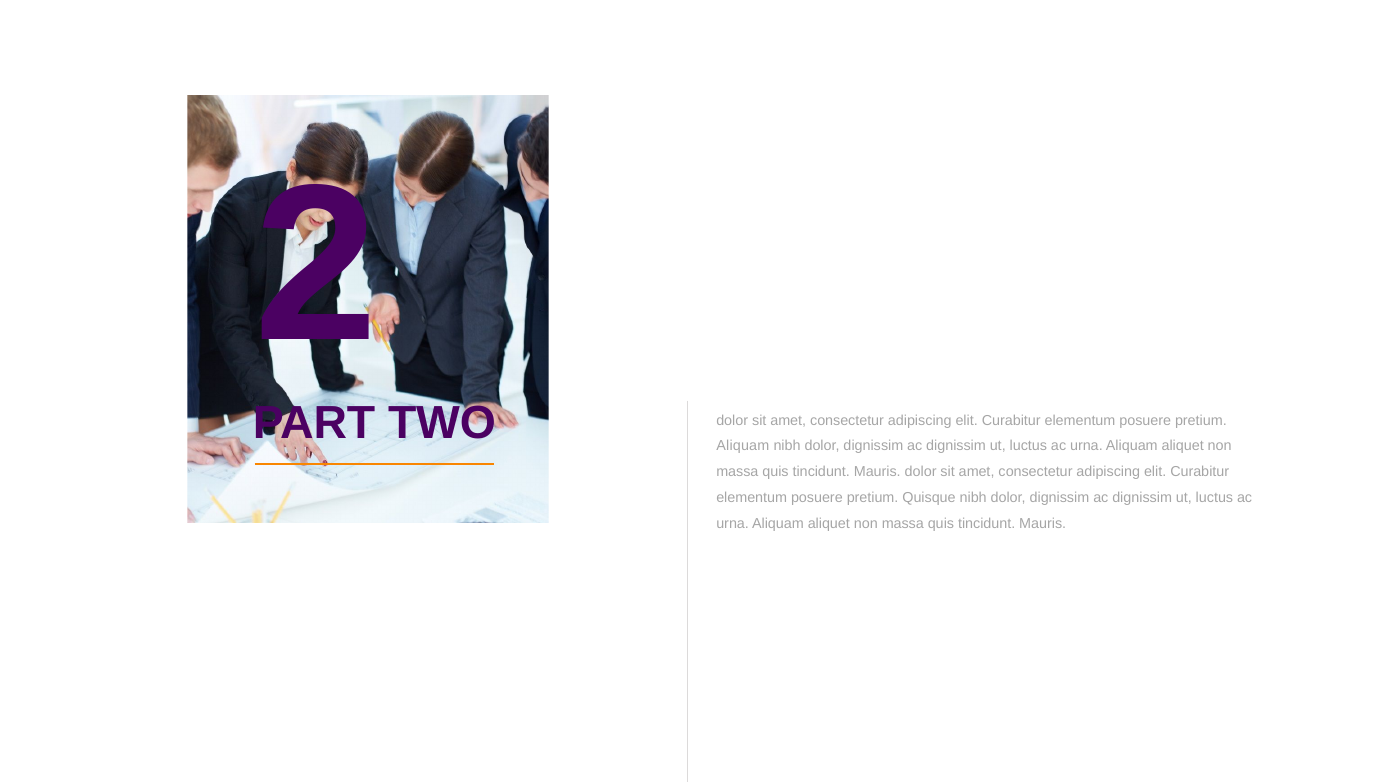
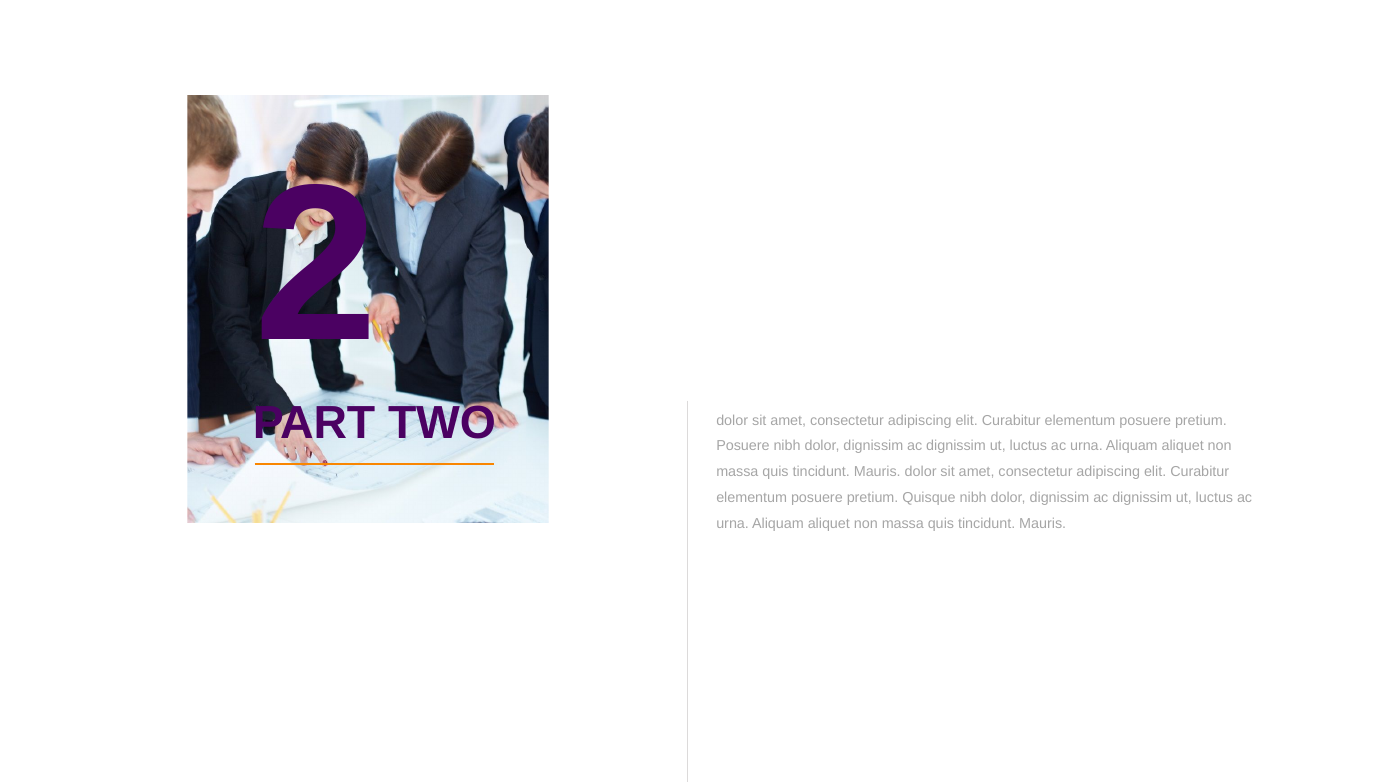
Aliquam: Aliquam -> Posuere (743, 446)
